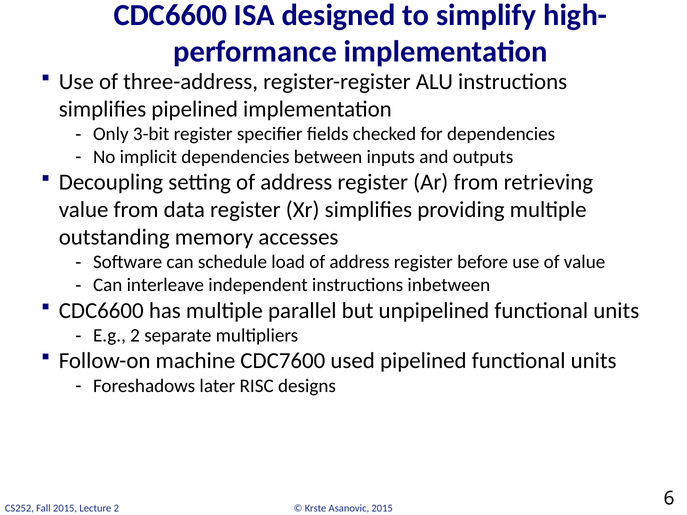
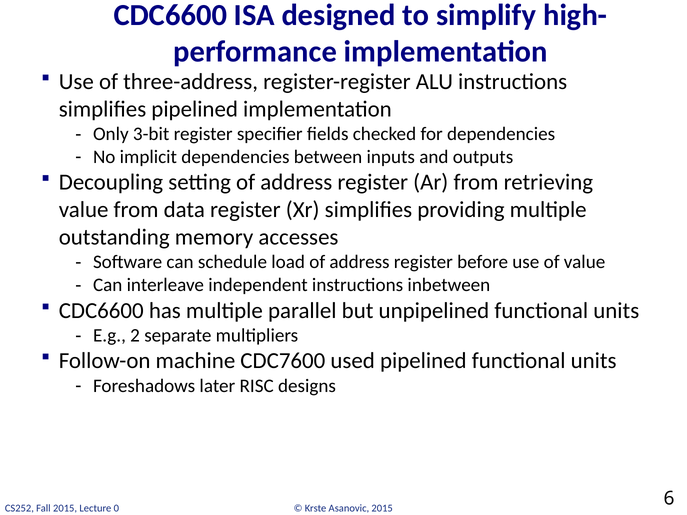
2: 2 -> 0 (116, 508)
